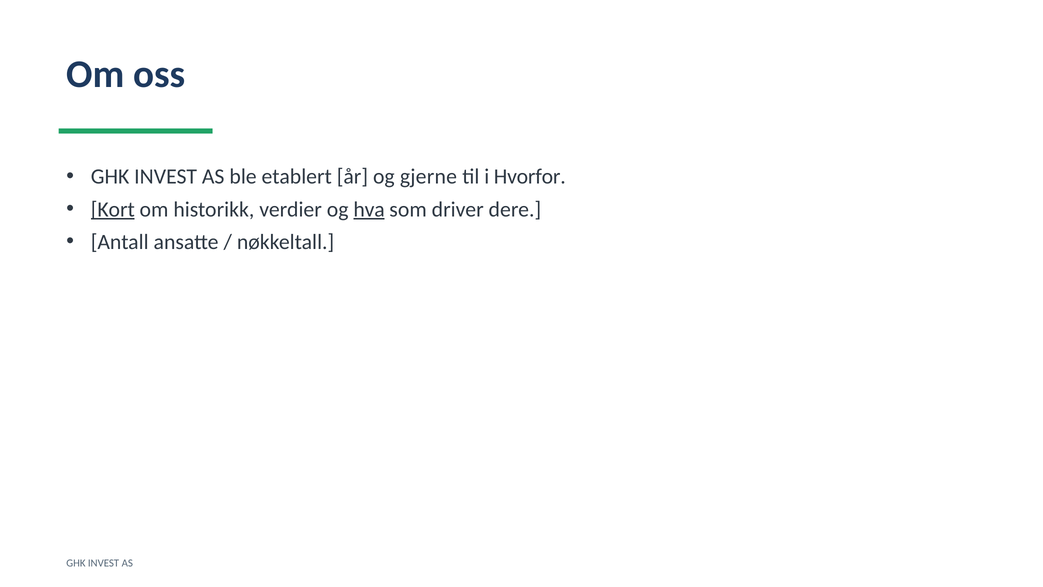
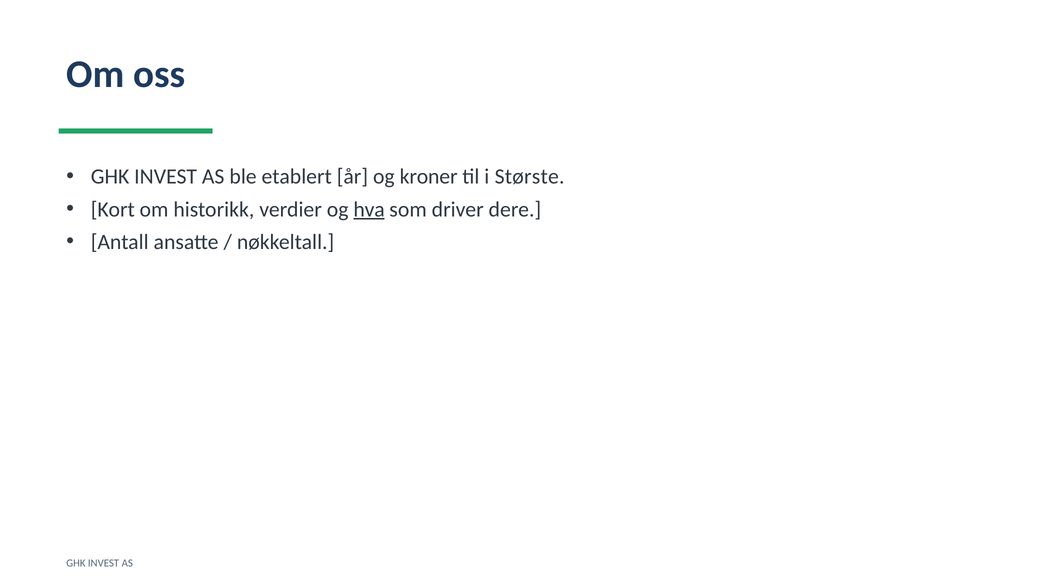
gjerne: gjerne -> kroner (429, 177)
Hvorfor: Hvorfor -> Største (530, 177)
Kort underline: present -> none (113, 209)
